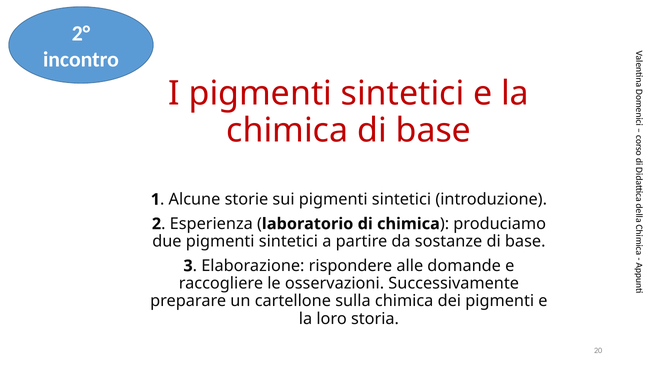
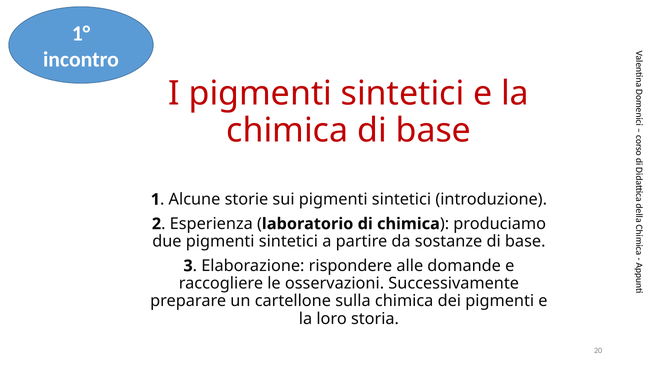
2°: 2° -> 1° (81, 33)
